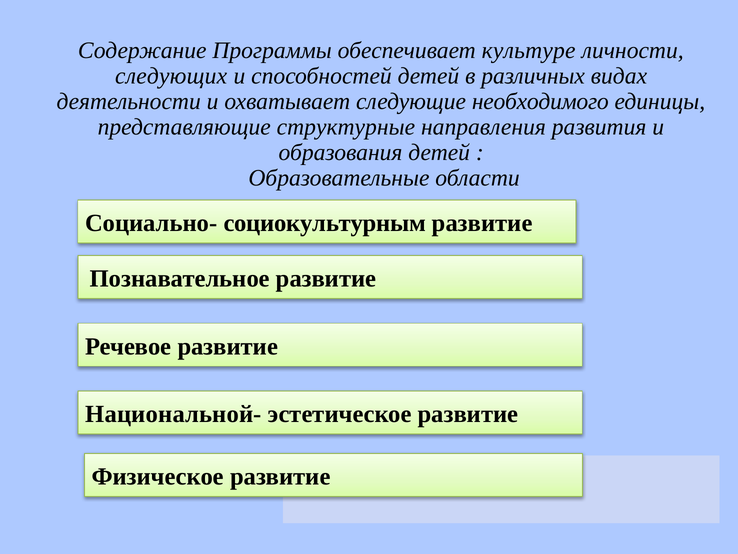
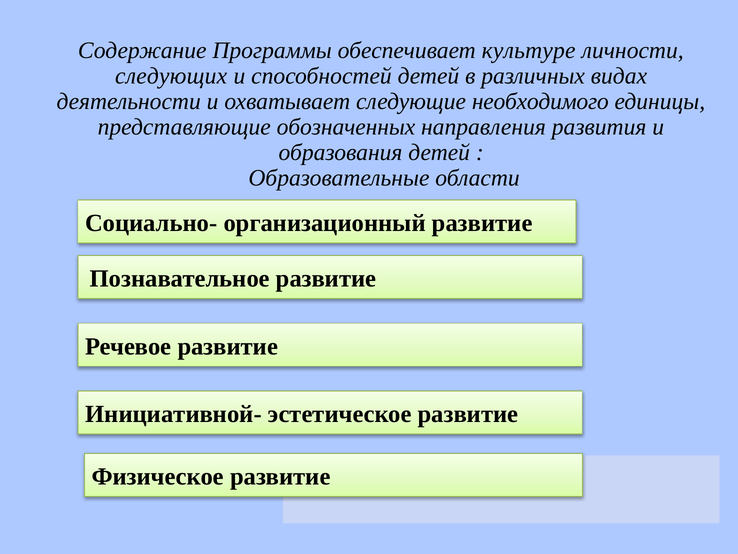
структурные: структурные -> обозначенных (346, 127)
социокультурным: социокультурным -> организационный (325, 223)
Национальной-: Национальной- -> Инициативной- (174, 414)
